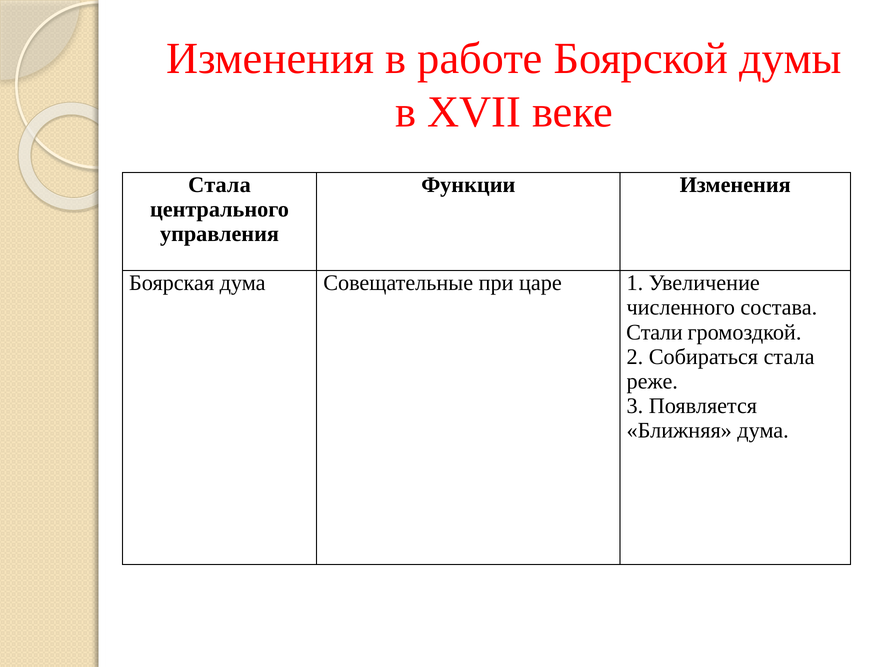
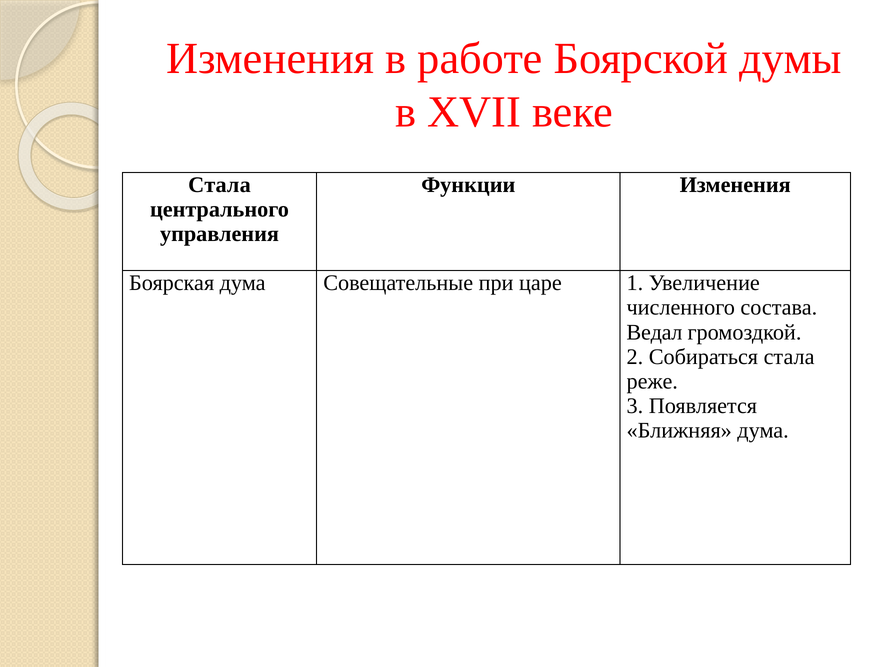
Стали: Стали -> Ведал (654, 332)
